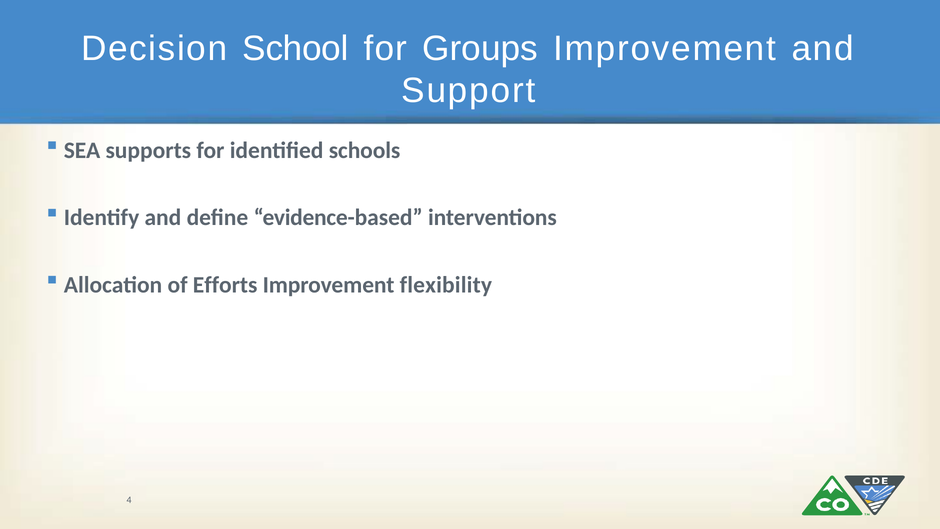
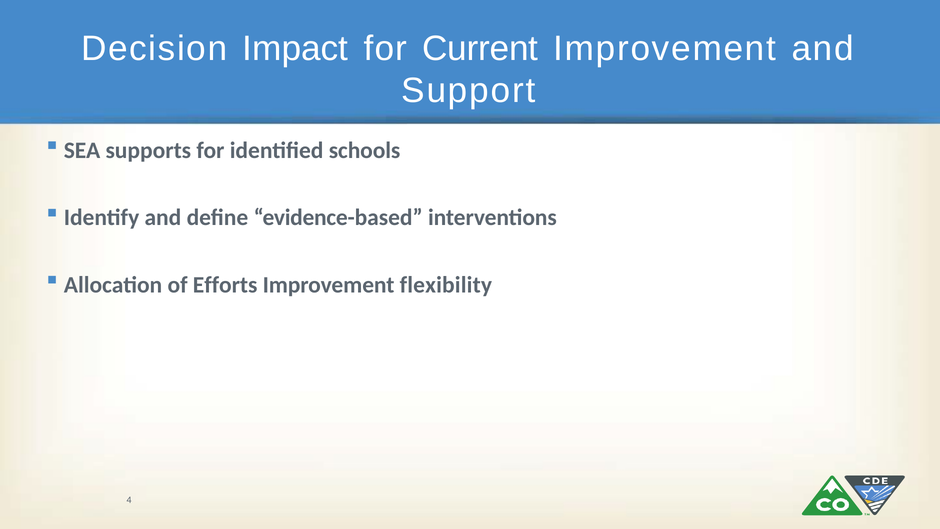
School: School -> Impact (295, 48)
Groups: Groups -> Current (480, 48)
